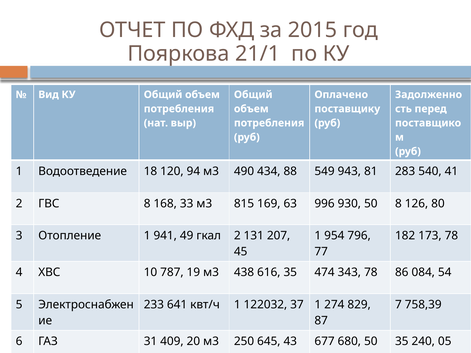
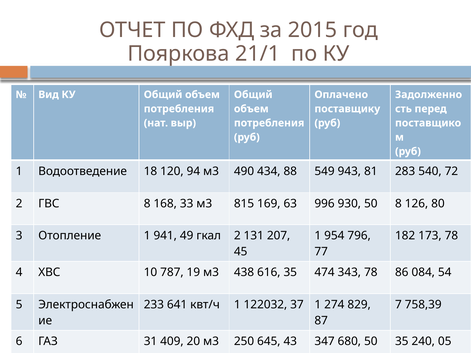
41: 41 -> 72 (451, 171)
677: 677 -> 347 (325, 342)
